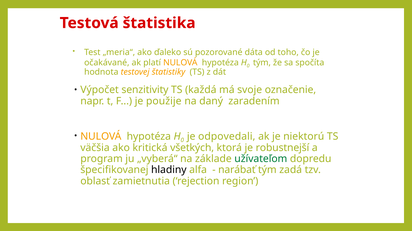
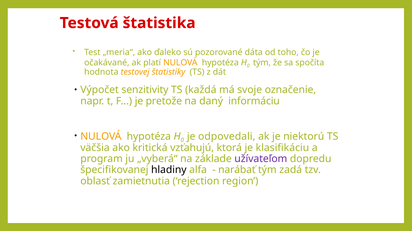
použije: použije -> pretože (164, 101)
zaradením: zaradením -> informáciu (254, 101)
všetkých: všetkých -> vzťahujú (192, 148)
robustnejší: robustnejší -> klasifikáciu (282, 148)
užívateľom colour: green -> purple (261, 159)
